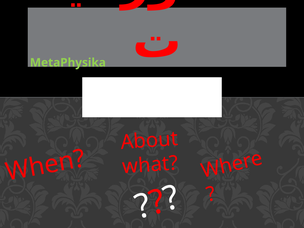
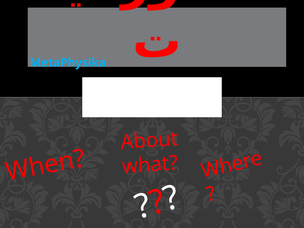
MetaPhysika colour: light green -> light blue (68, 63)
